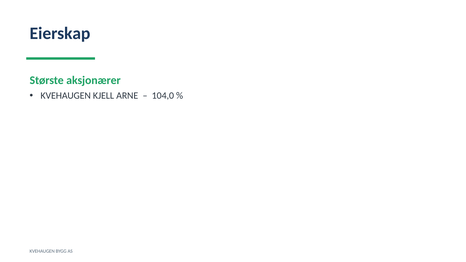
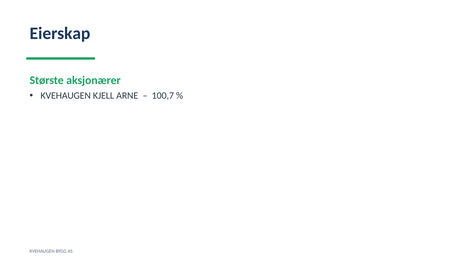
104,0: 104,0 -> 100,7 (163, 96)
